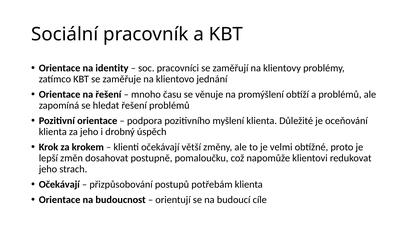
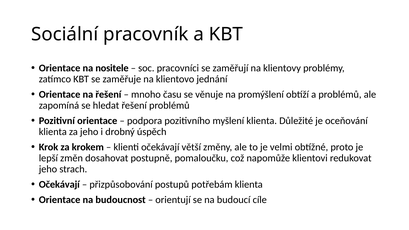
identity: identity -> nositele (112, 68)
